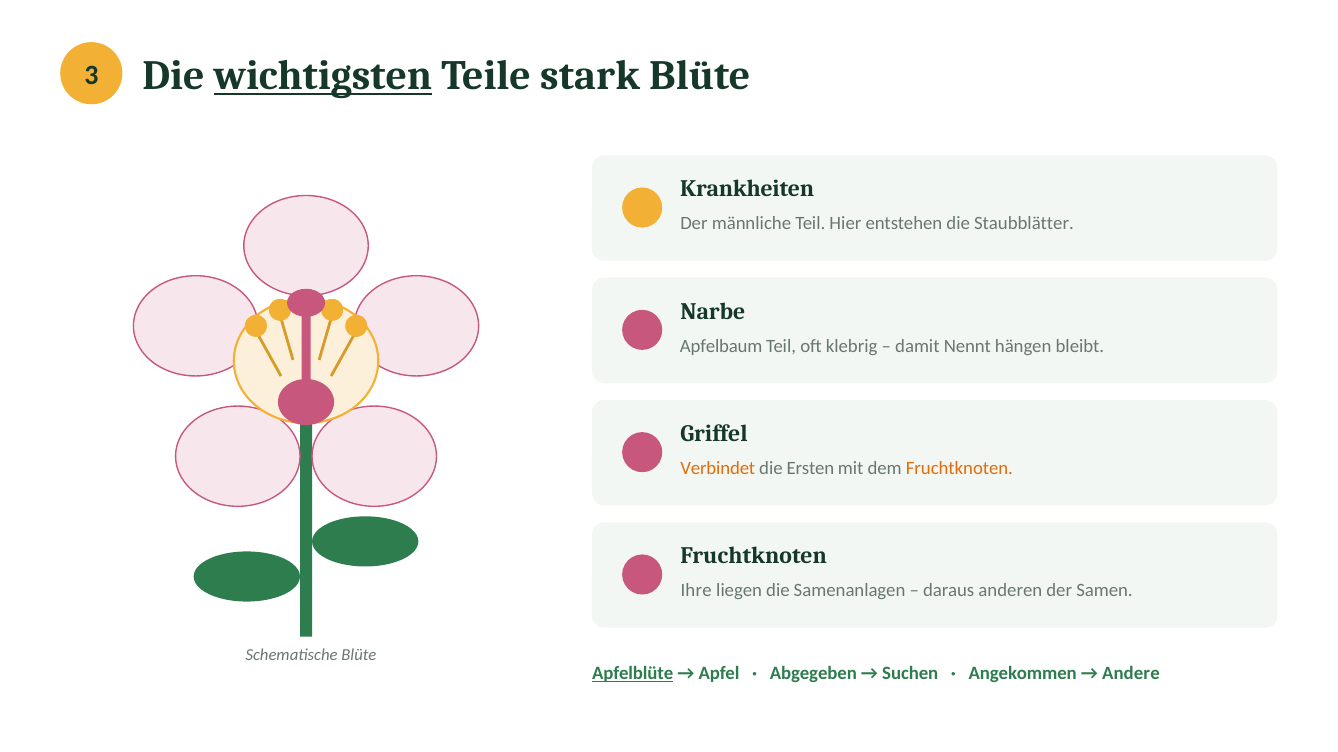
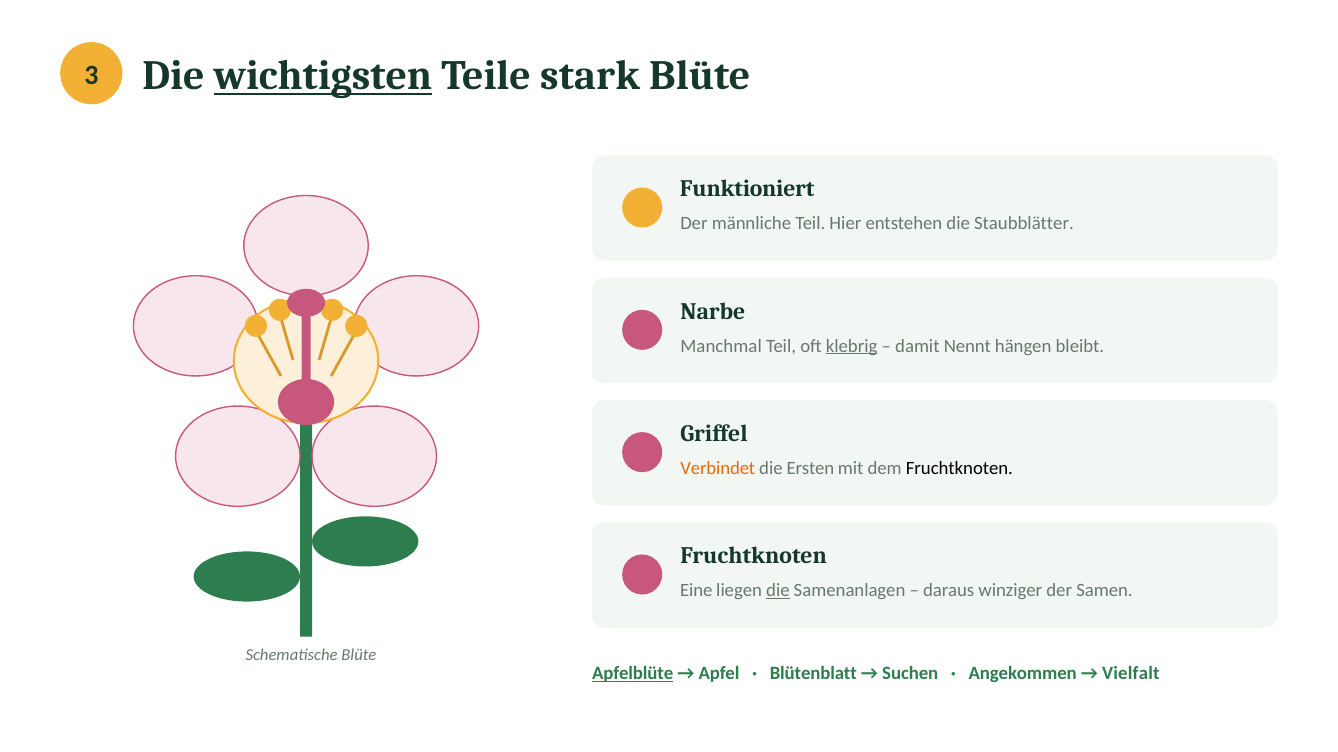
Krankheiten: Krankheiten -> Funktioniert (747, 189)
Apfelbaum: Apfelbaum -> Manchmal (721, 346)
klebrig underline: none -> present (852, 346)
Fruchtknoten colour: orange -> black (959, 469)
Ihre: Ihre -> Eine (696, 591)
die underline: none -> present (778, 591)
anderen: anderen -> winziger (1010, 591)
Abgegeben: Abgegeben -> Blütenblatt (813, 674)
Andere: Andere -> Vielfalt (1131, 674)
